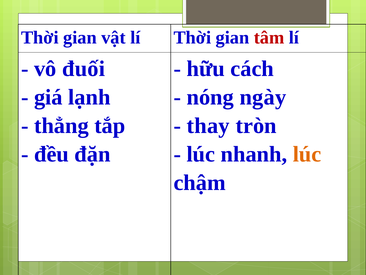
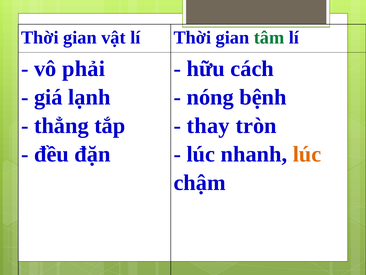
tâm colour: red -> green (269, 37)
đuối: đuối -> phải (84, 69)
ngày: ngày -> bệnh (263, 97)
